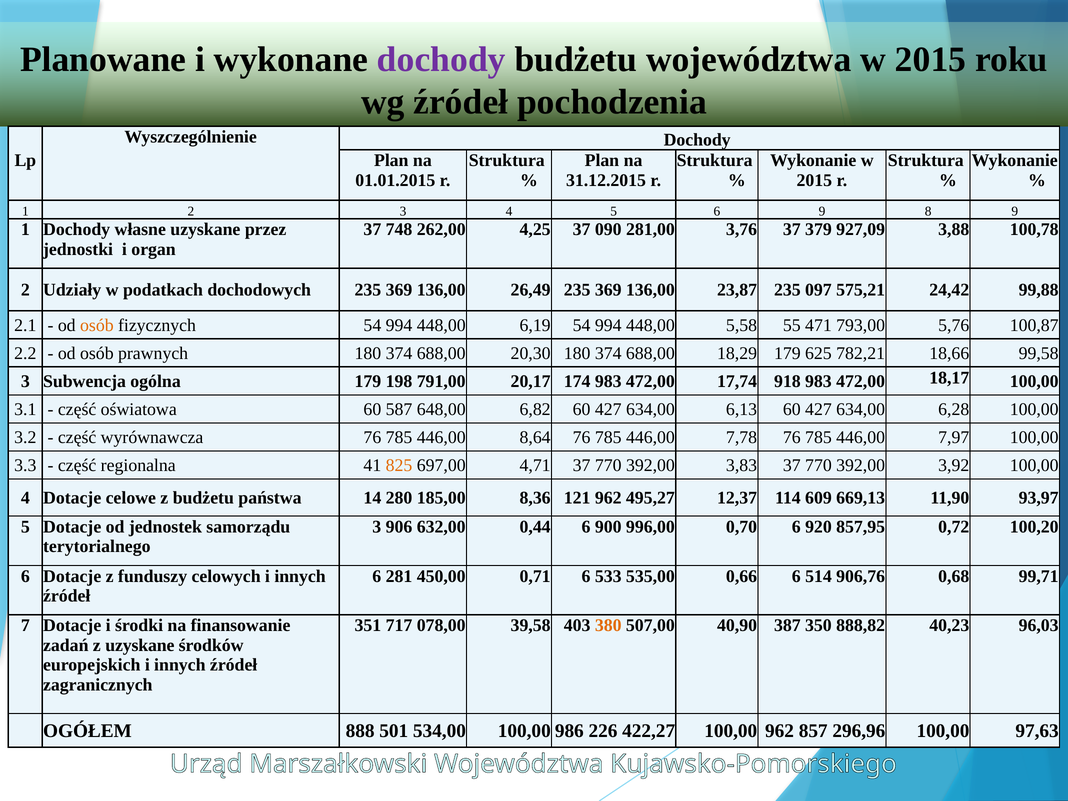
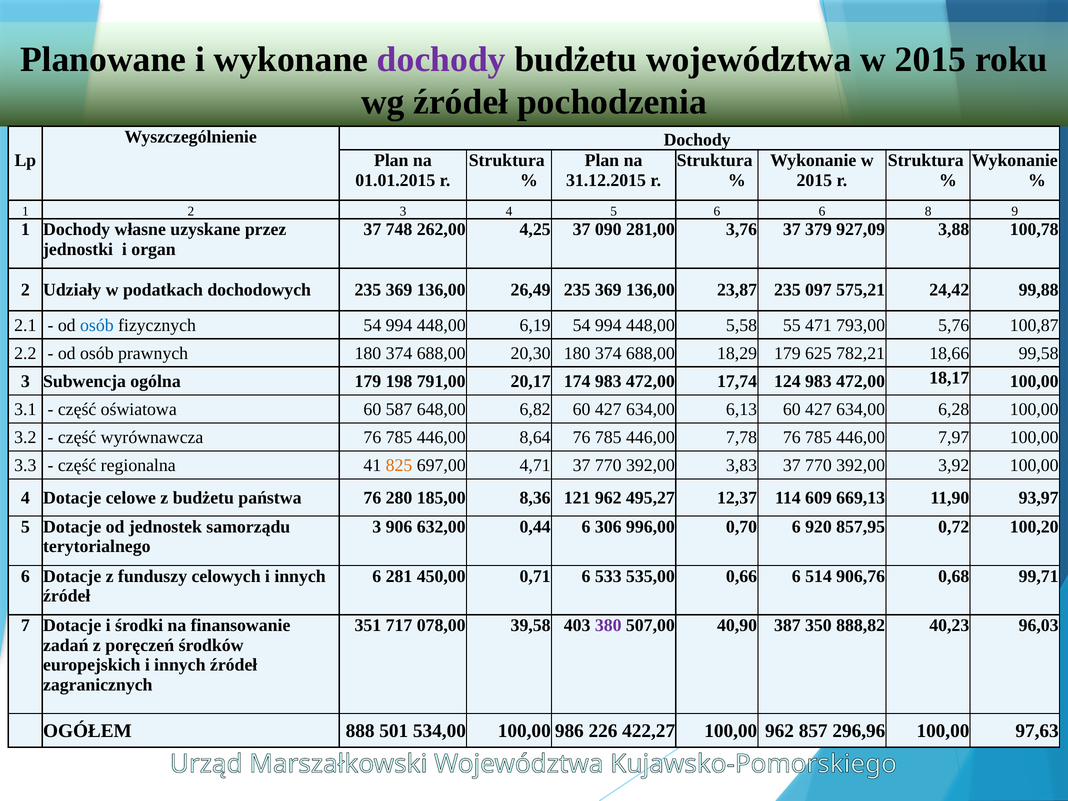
6 9: 9 -> 6 (822, 212)
osób colour: orange -> blue (97, 325)
918: 918 -> 124 (787, 381)
państwa 14: 14 -> 76 (372, 498)
900: 900 -> 306 (608, 527)
380 colour: orange -> purple (608, 626)
z uzyskane: uzyskane -> poręczeń (140, 645)
